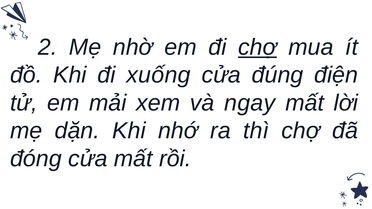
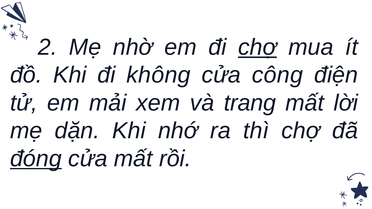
xuống: xuống -> không (158, 75)
đúng: đúng -> công (277, 75)
ngay: ngay -> trang (250, 103)
đóng underline: none -> present (36, 159)
